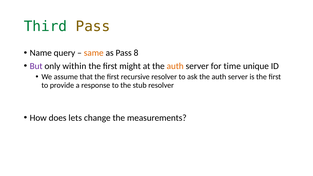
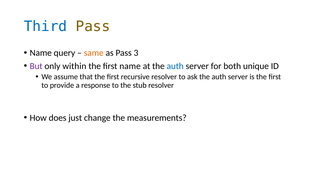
Third colour: green -> blue (45, 26)
8: 8 -> 3 (136, 53)
first might: might -> name (130, 66)
auth colour: orange -> blue (175, 66)
time: time -> both (232, 66)
lets: lets -> just (75, 118)
